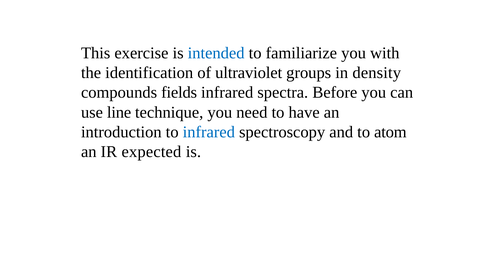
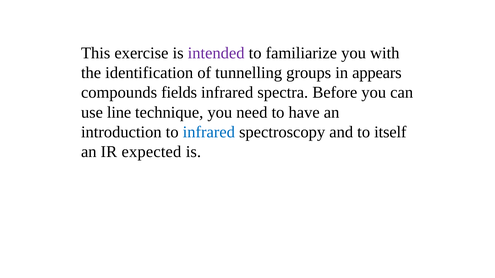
intended colour: blue -> purple (216, 53)
ultraviolet: ultraviolet -> tunnelling (249, 73)
density: density -> appears (377, 73)
atom: atom -> itself (390, 132)
